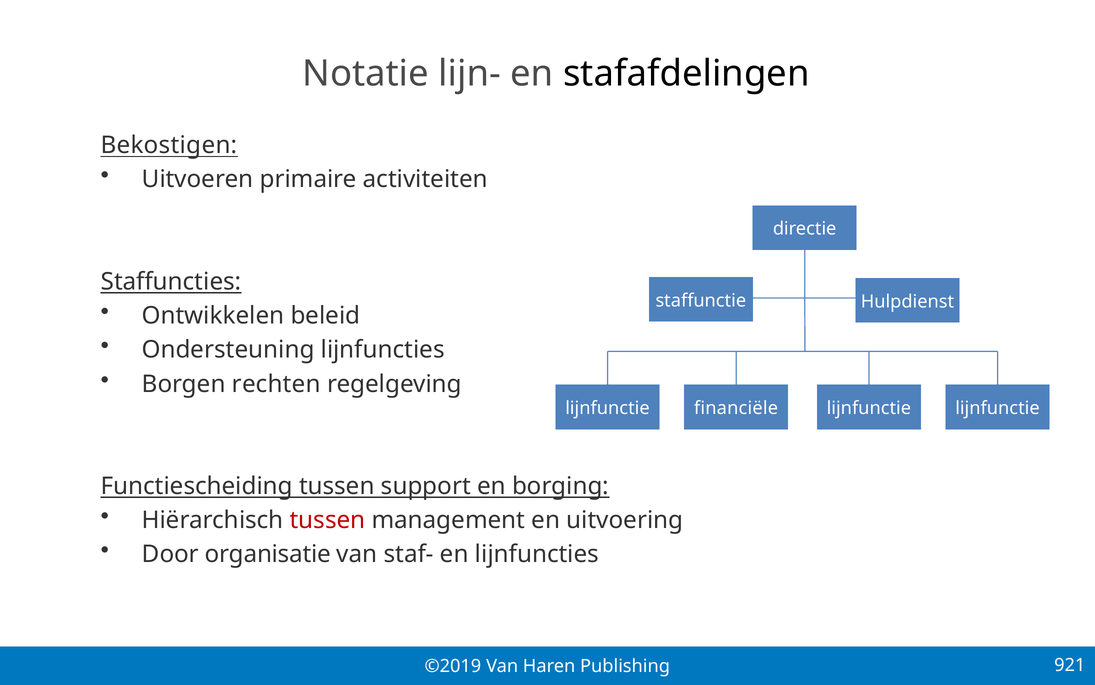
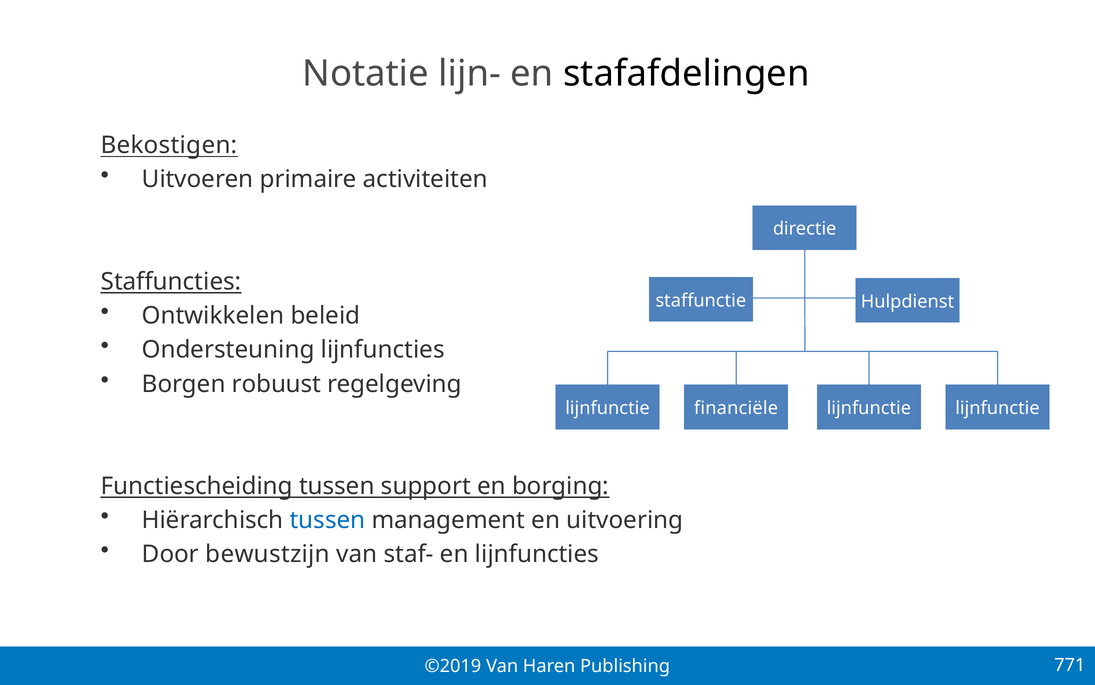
rechten: rechten -> robuust (276, 384)
tussen colour: red -> blue (328, 520)
organisatie: organisatie -> bewustzijn (268, 554)
921: 921 -> 771 (1070, 665)
